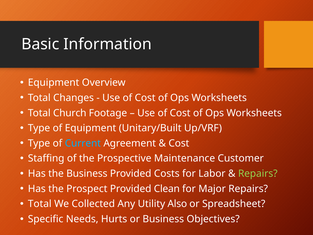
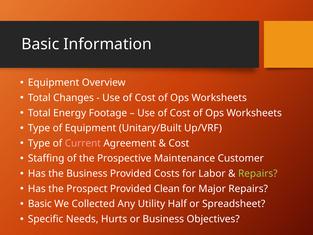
Church: Church -> Energy (70, 113)
Current colour: light blue -> pink (83, 143)
Total: Total -> Basic (40, 204)
Also: Also -> Half (177, 204)
